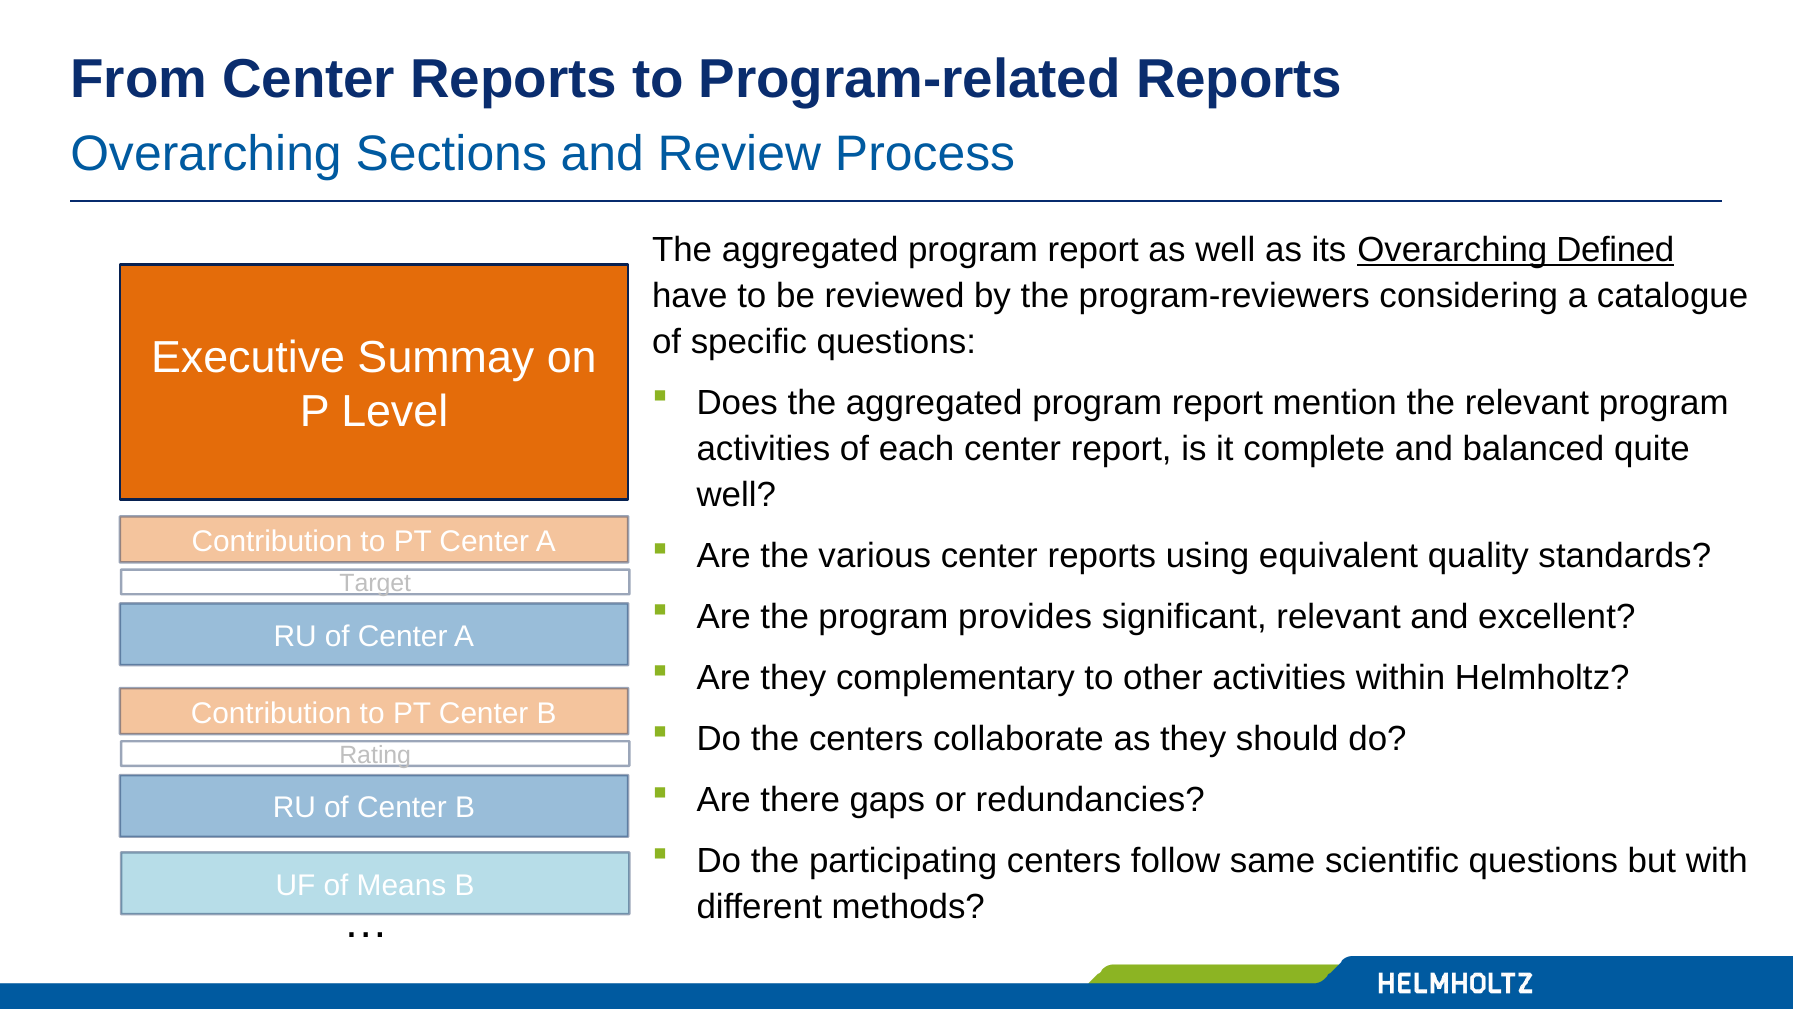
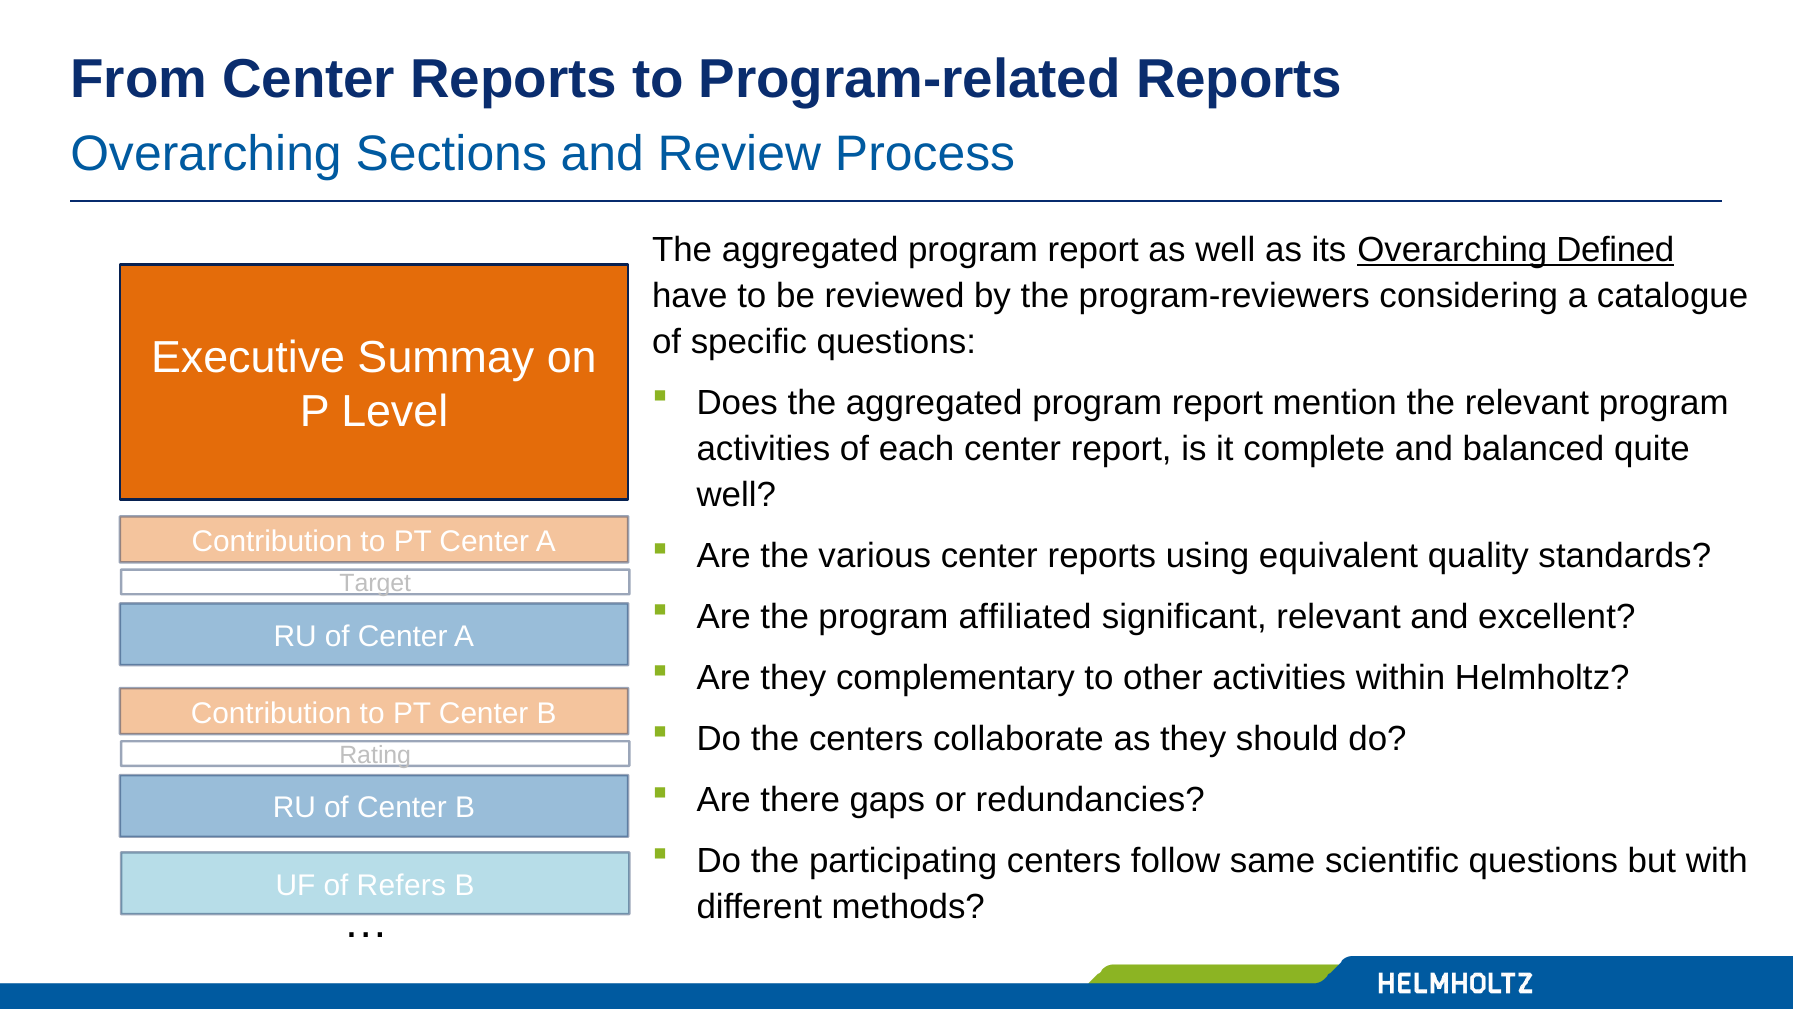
provides: provides -> affiliated (1025, 616)
Means: Means -> Refers (401, 885)
